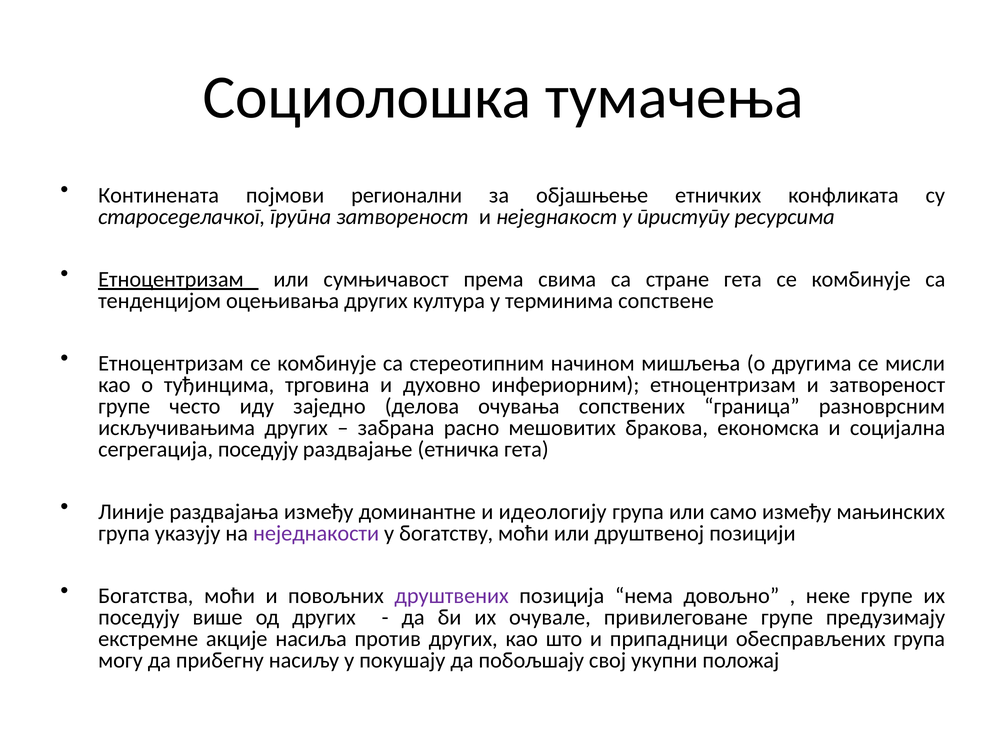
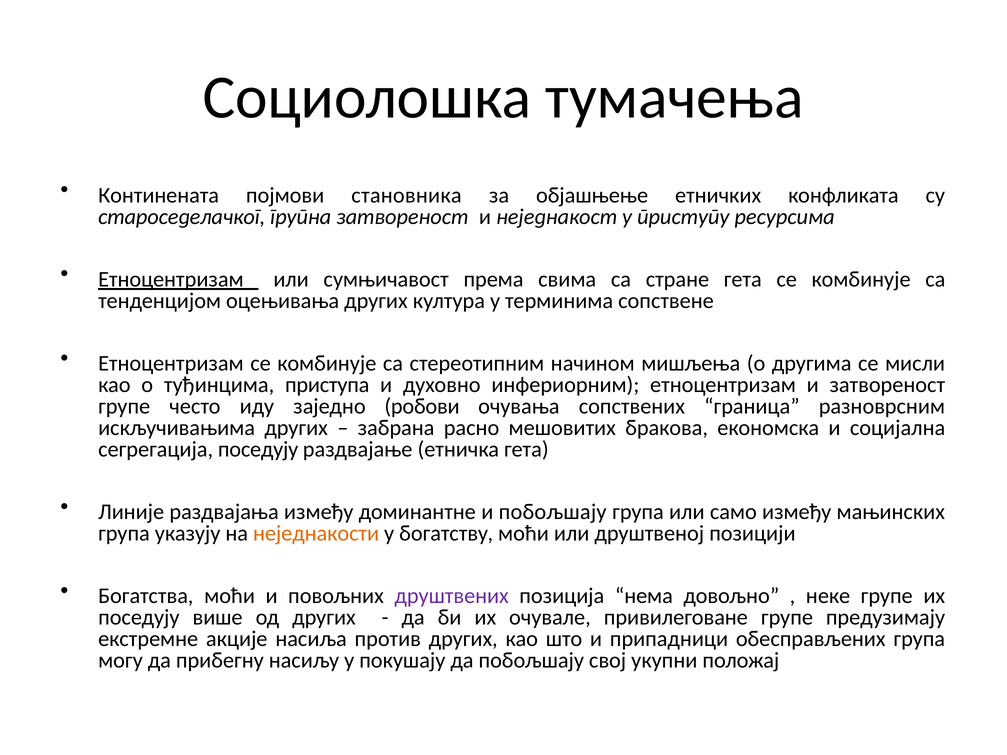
регионални: регионални -> становника (407, 195)
трговина: трговина -> приступа (327, 385)
делова: делова -> робови (422, 407)
и идеологију: идеологију -> побољшају (553, 512)
неједнакости colour: purple -> orange (316, 534)
